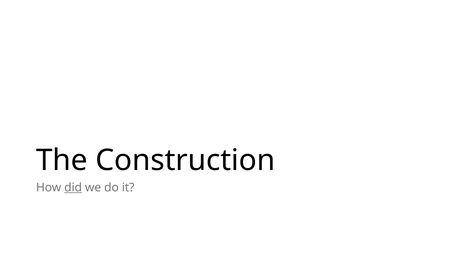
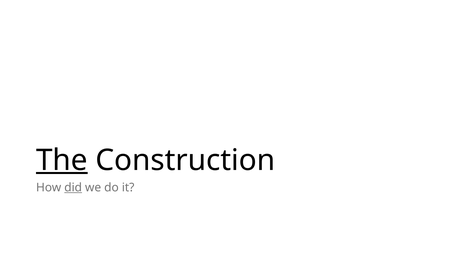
The underline: none -> present (62, 160)
